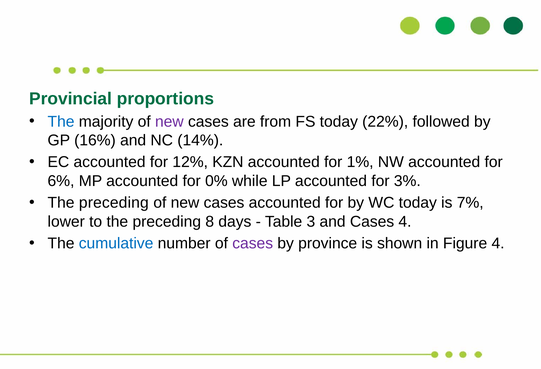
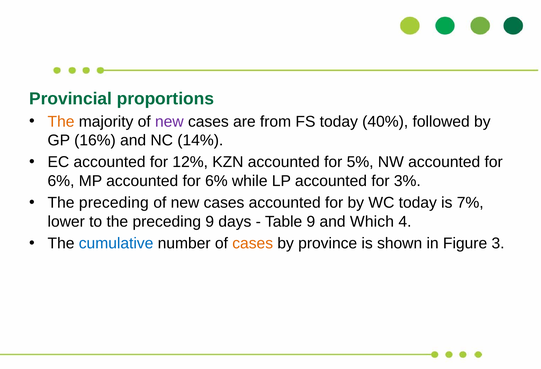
The colour: blue -> orange (61, 122)
22%: 22% -> 40% (385, 122)
1%: 1% -> 5% (360, 162)
MP accounted for 0%: 0% -> 6% (216, 181)
preceding 8: 8 -> 9 (210, 221)
Table 3: 3 -> 9 (311, 221)
and Cases: Cases -> Which (372, 221)
cases colour: purple -> orange (253, 243)
Figure 4: 4 -> 3 (498, 243)
